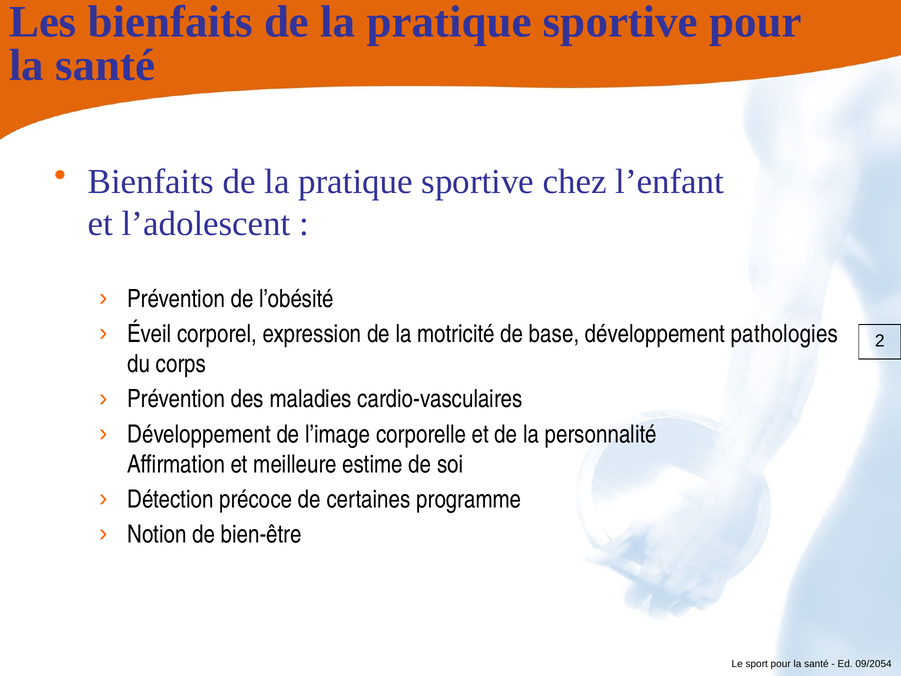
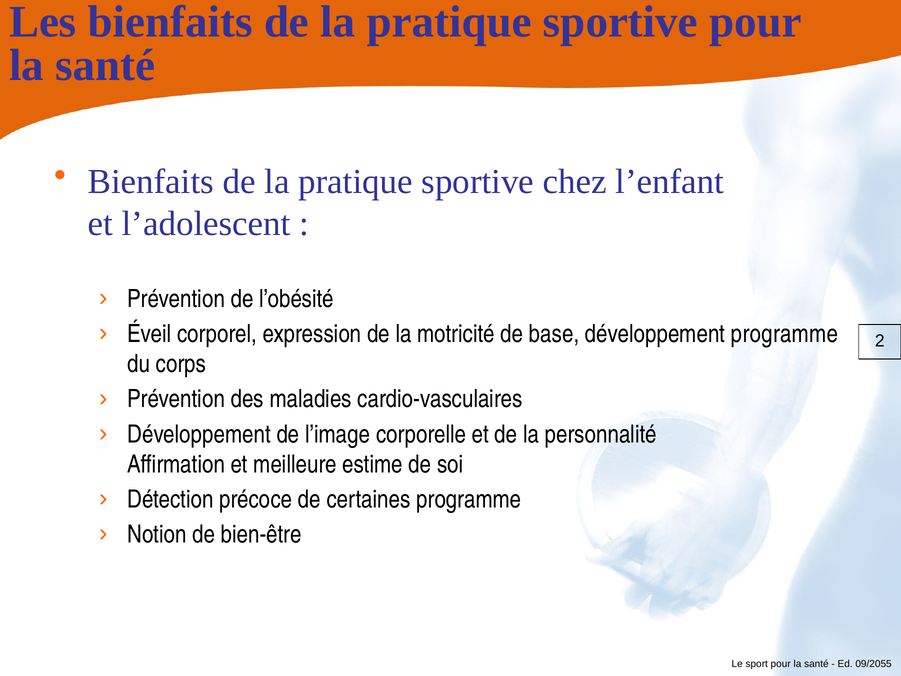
développement pathologies: pathologies -> programme (784, 334)
09/2054: 09/2054 -> 09/2055 (874, 664)
